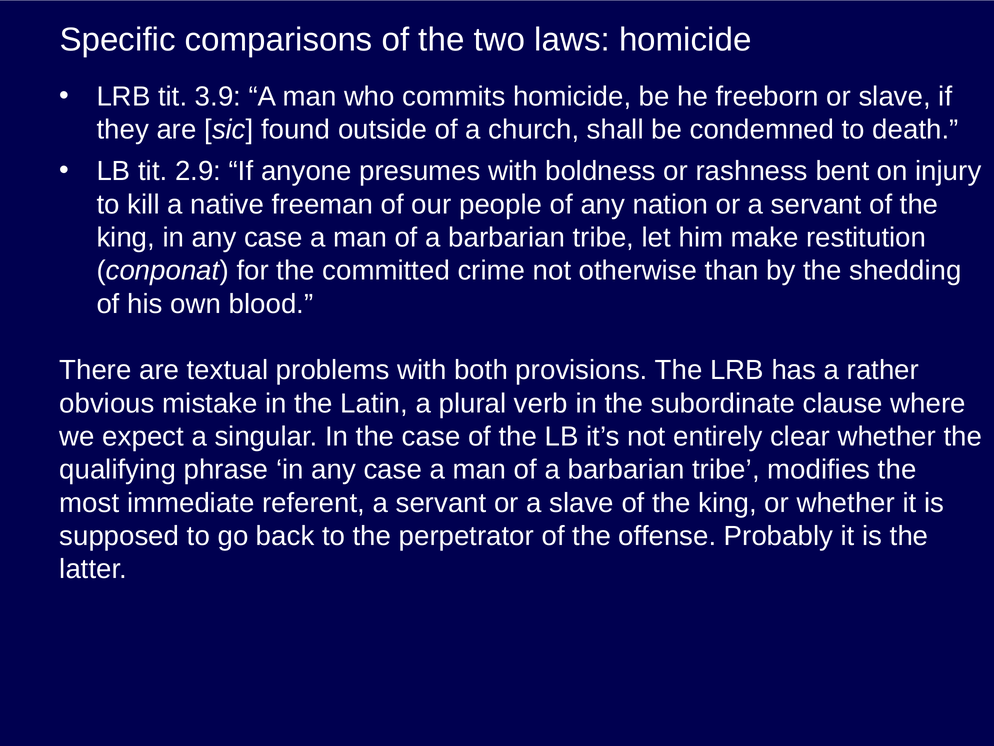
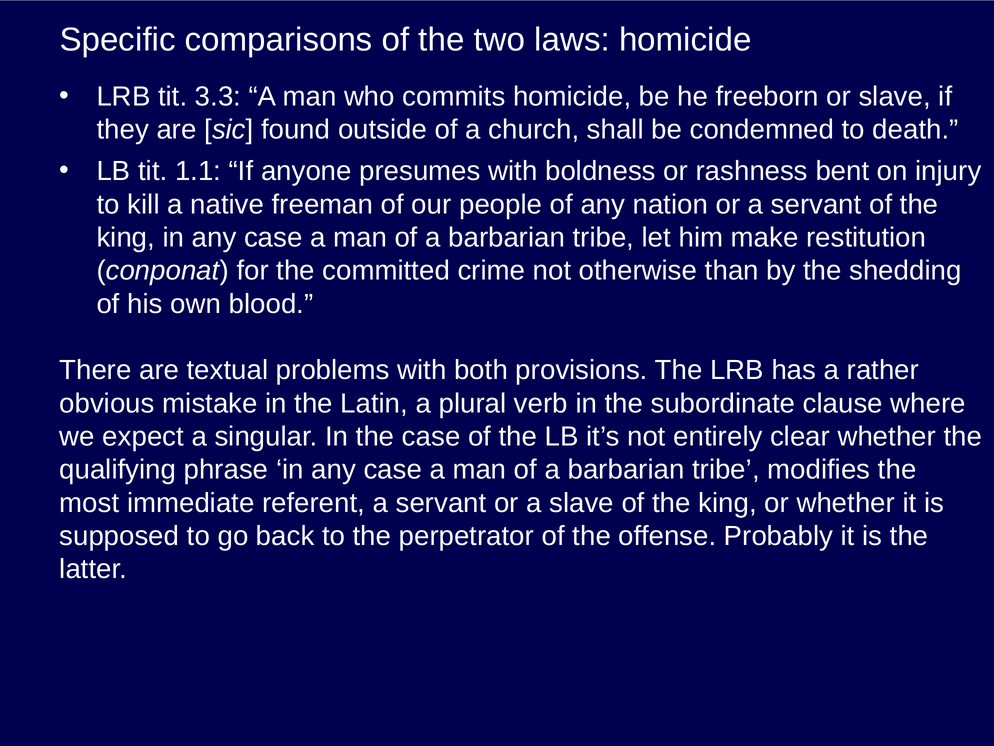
3.9: 3.9 -> 3.3 (218, 97)
2.9: 2.9 -> 1.1 (198, 171)
